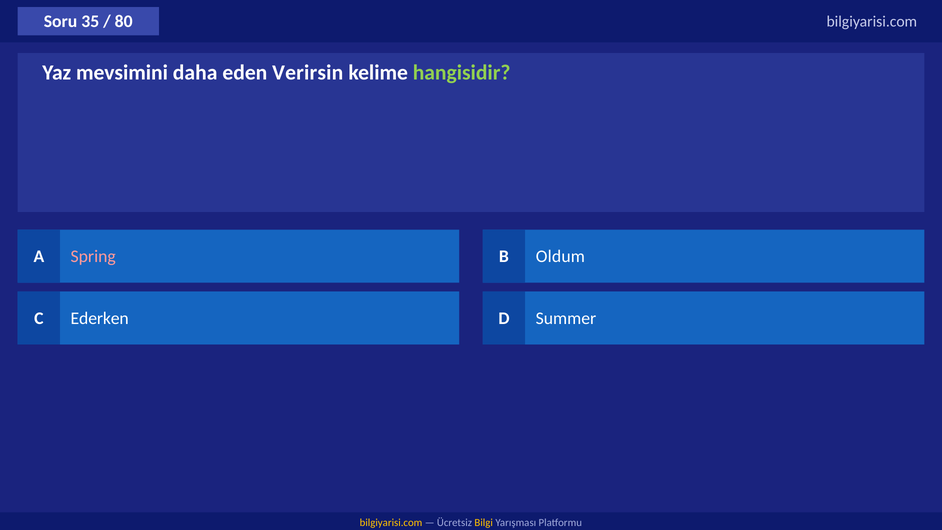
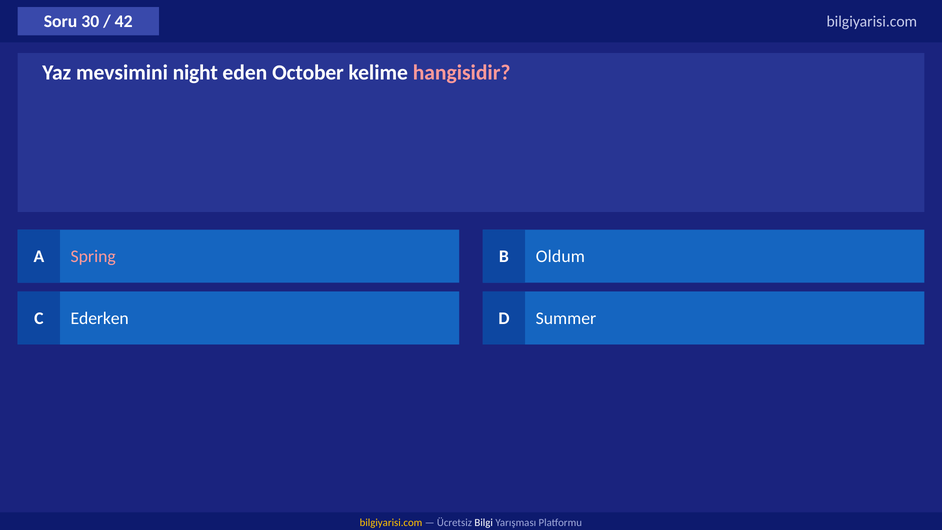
35: 35 -> 30 (90, 22)
80: 80 -> 42 (124, 22)
daha: daha -> night (195, 73)
Verirsin: Verirsin -> October (308, 73)
hangisidir colour: light green -> pink (462, 73)
Bilgi colour: yellow -> white (484, 523)
